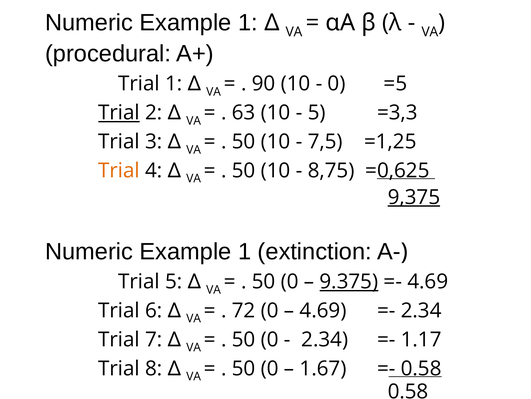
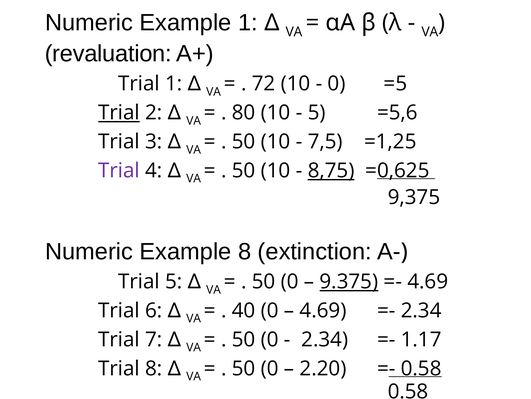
procedural: procedural -> revaluation (108, 54)
90: 90 -> 72 (264, 84)
63: 63 -> 80 (244, 113)
=3,3: =3,3 -> =5,6 (397, 113)
Trial colour: orange -> purple (119, 170)
8,75 underline: none -> present (331, 170)
9,375 underline: present -> none (414, 197)
1: 1 -> 8 (245, 251)
72: 72 -> 40 (244, 310)
1.67: 1.67 -> 2.20 (323, 368)
